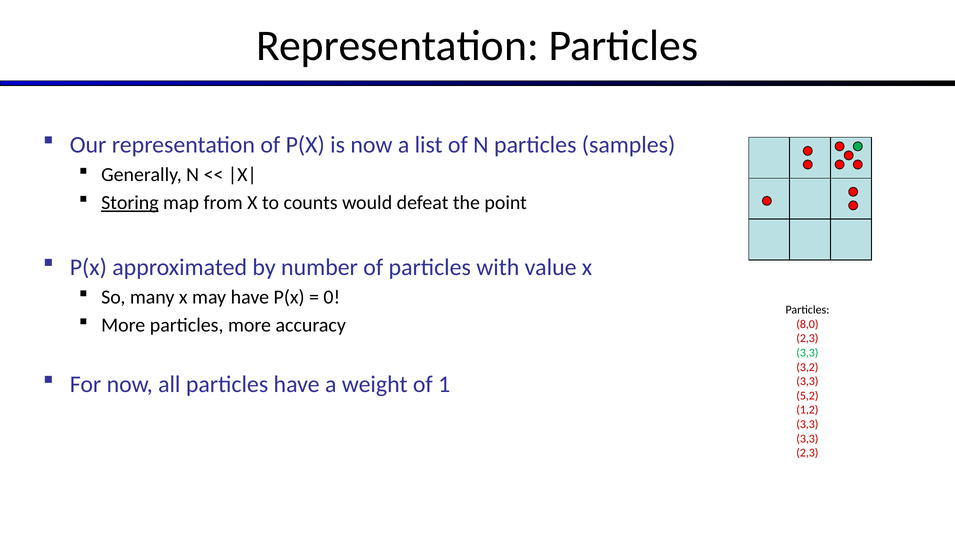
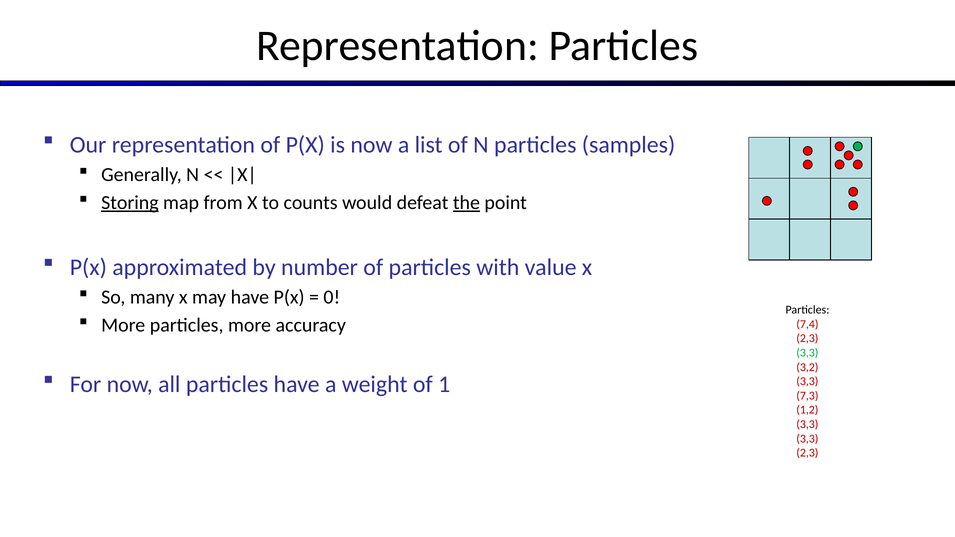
the underline: none -> present (466, 203)
8,0: 8,0 -> 7,4 (807, 324)
5,2: 5,2 -> 7,3 (807, 396)
